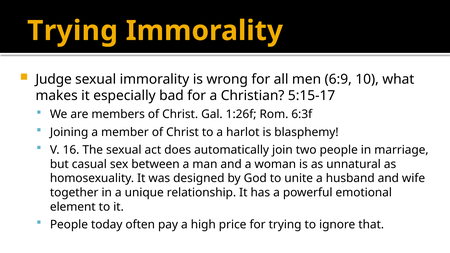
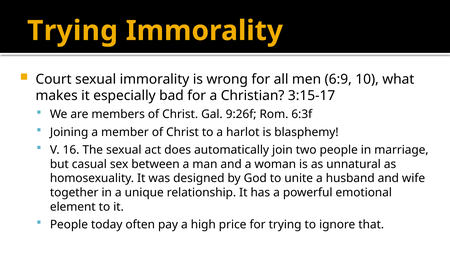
Judge: Judge -> Court (54, 79)
5:15-17: 5:15-17 -> 3:15-17 (312, 96)
1:26f: 1:26f -> 9:26f (241, 114)
